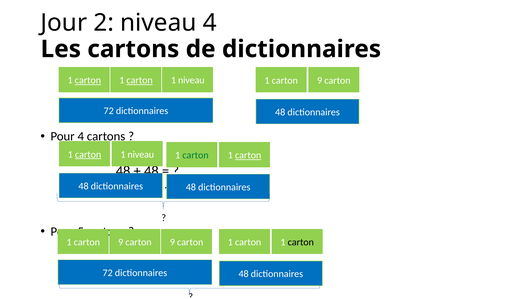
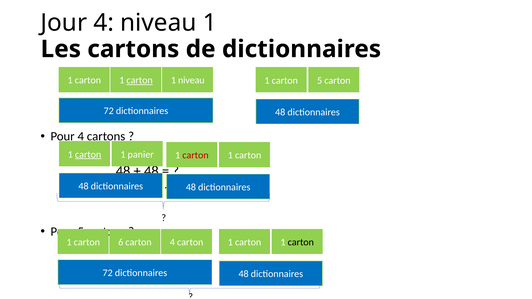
Jour 2: 2 -> 4 (104, 23)
niveau 4: 4 -> 1 (210, 23)
carton underline: present -> none (88, 80)
9: 9 -> 5 (320, 80)
niveau: niveau -> panier (141, 155)
carton colour: green -> red (195, 156)
carton underline: present -> none (248, 156)
9: 9 -> 6 (121, 242)
9: 9 -> 4 (172, 242)
